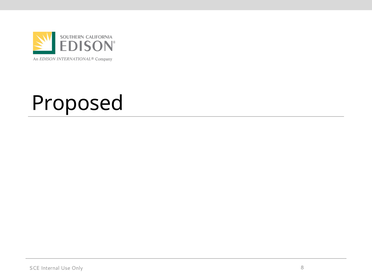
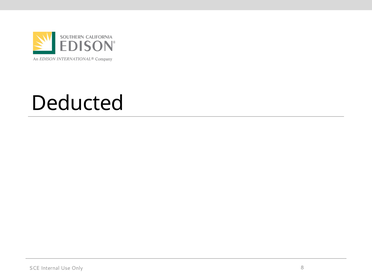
Proposed: Proposed -> Deducted (78, 103)
